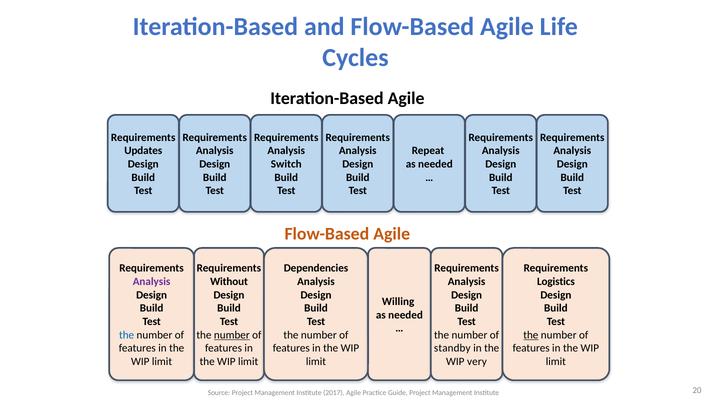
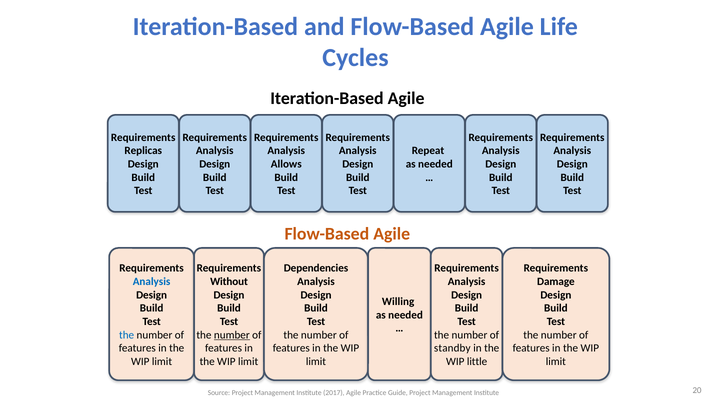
Updates: Updates -> Replicas (143, 151)
Switch: Switch -> Allows (286, 164)
Analysis colour: purple -> blue (152, 281)
Logistics: Logistics -> Damage (556, 281)
the underline: present -> none (531, 335)
very: very -> little (477, 361)
